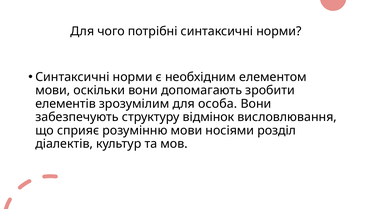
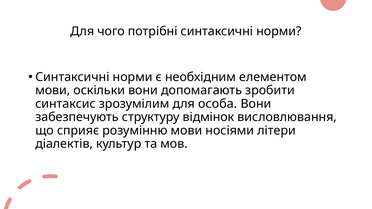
елементів: елементів -> синтаксис (66, 104)
розділ: розділ -> літери (277, 131)
